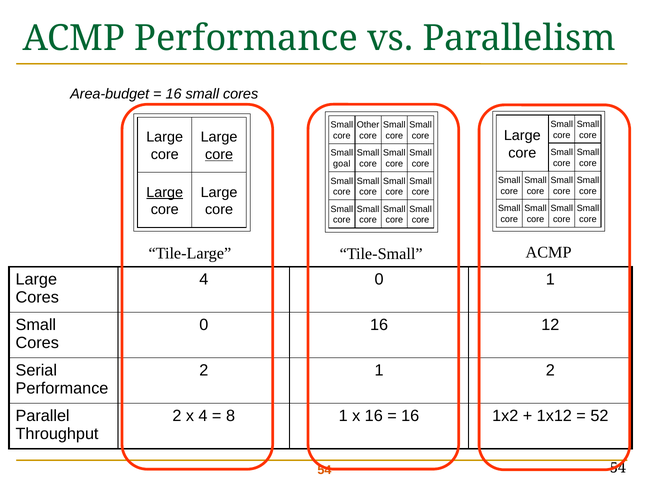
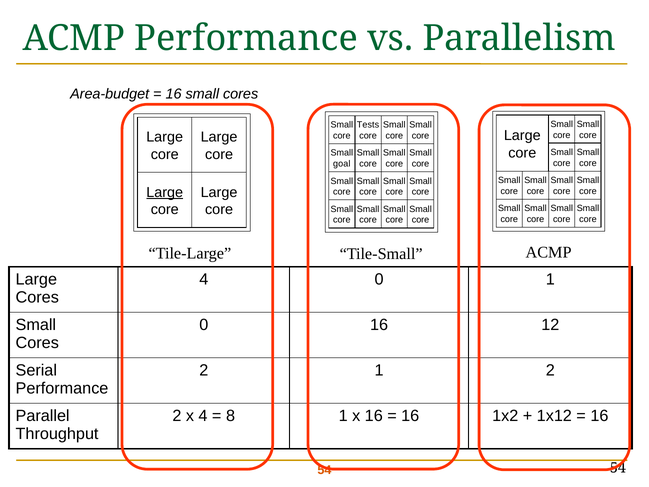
Other: Other -> Tests (368, 125)
core underline: present -> none (219, 154)
52: 52 -> 16 (599, 416)
